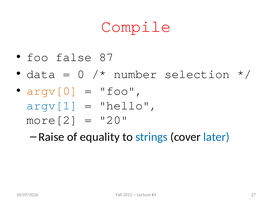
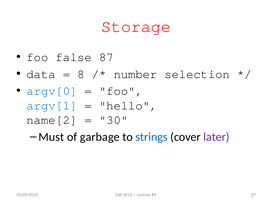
Compile: Compile -> Storage (136, 26)
0: 0 -> 8 (81, 74)
argv[0 colour: orange -> blue (52, 91)
more[2: more[2 -> name[2 (52, 120)
20: 20 -> 30 (114, 120)
Raise: Raise -> Must (51, 137)
equality: equality -> garbage (100, 137)
later colour: blue -> purple (216, 137)
